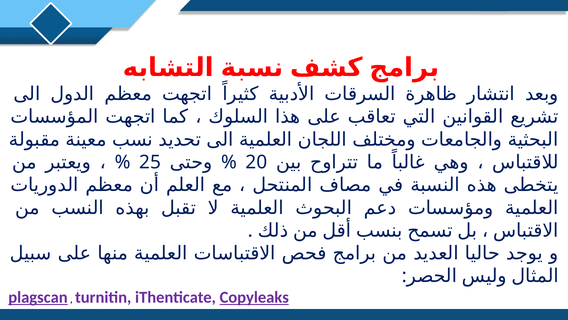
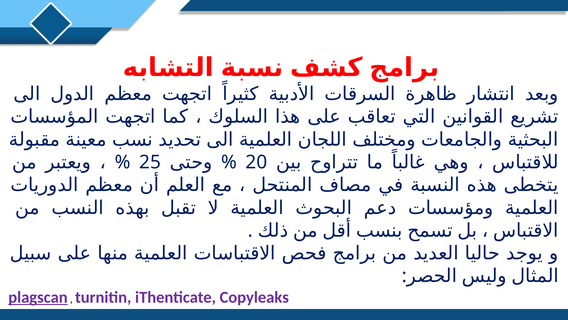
Copyleaks underline: present -> none (254, 297)
